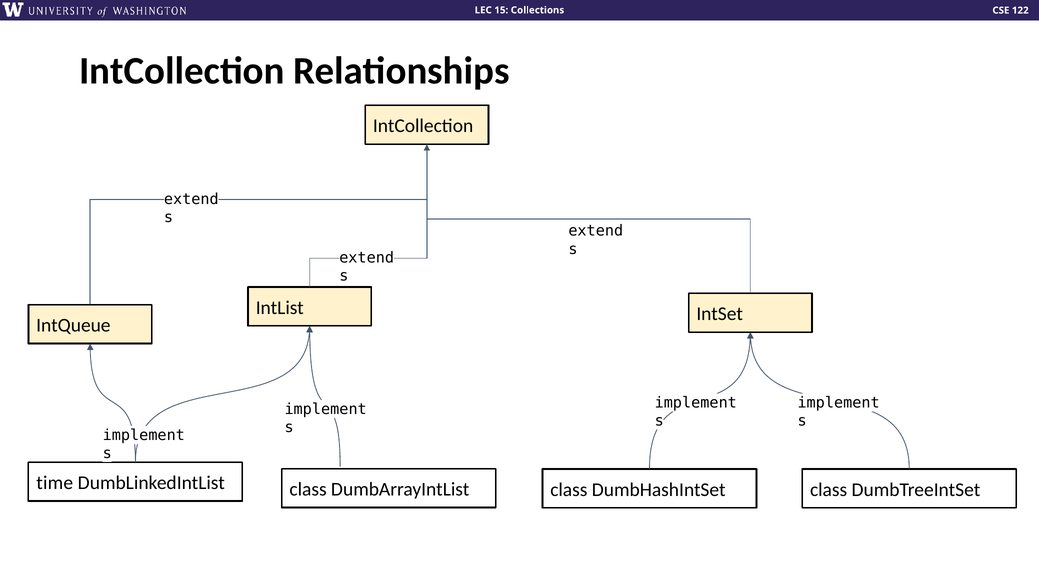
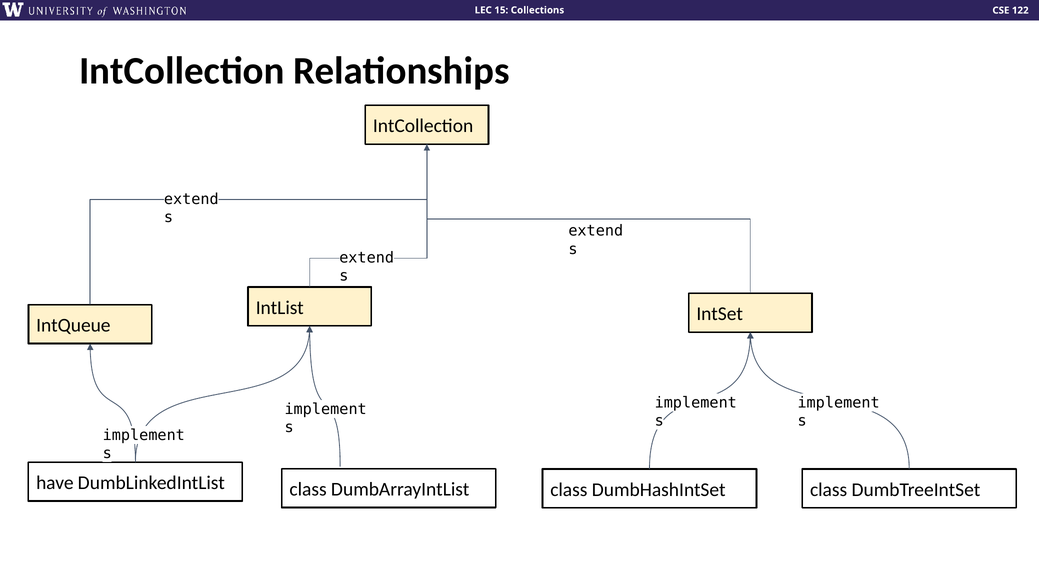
time: time -> have (55, 483)
